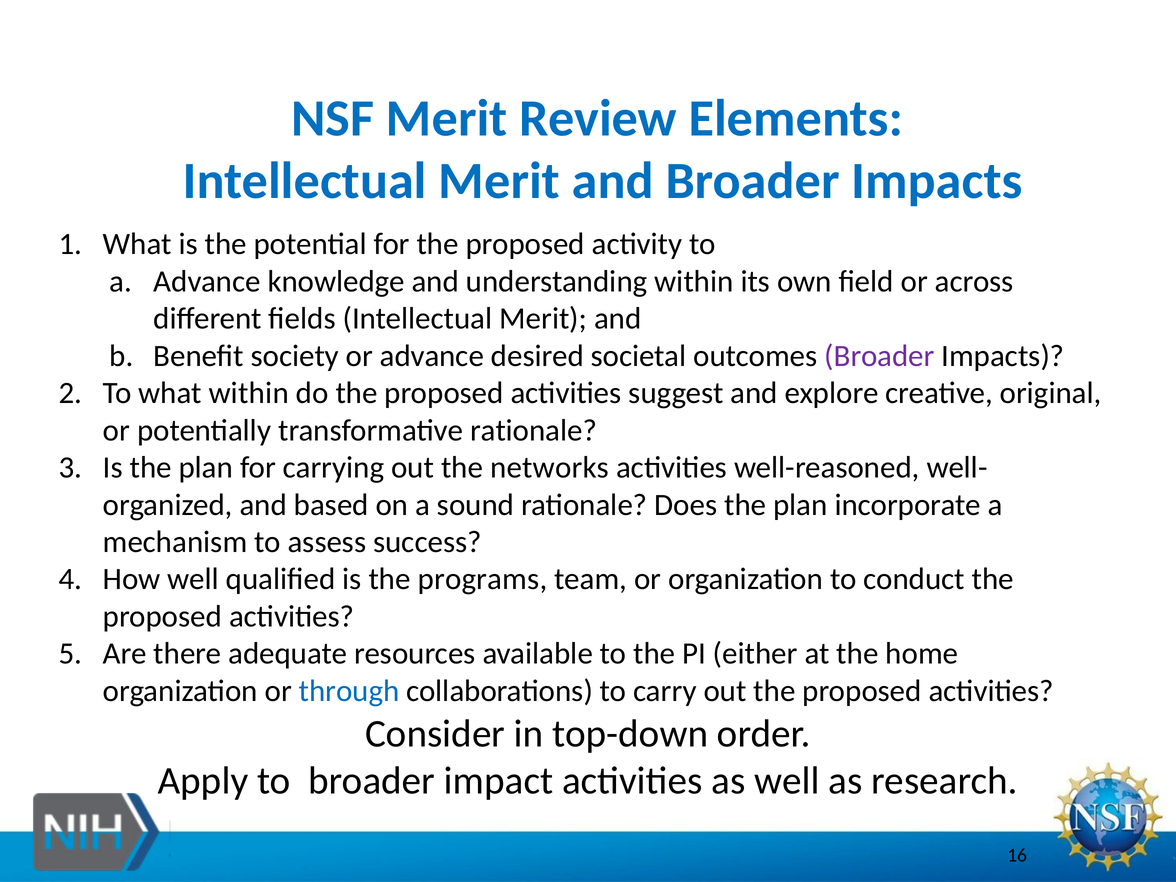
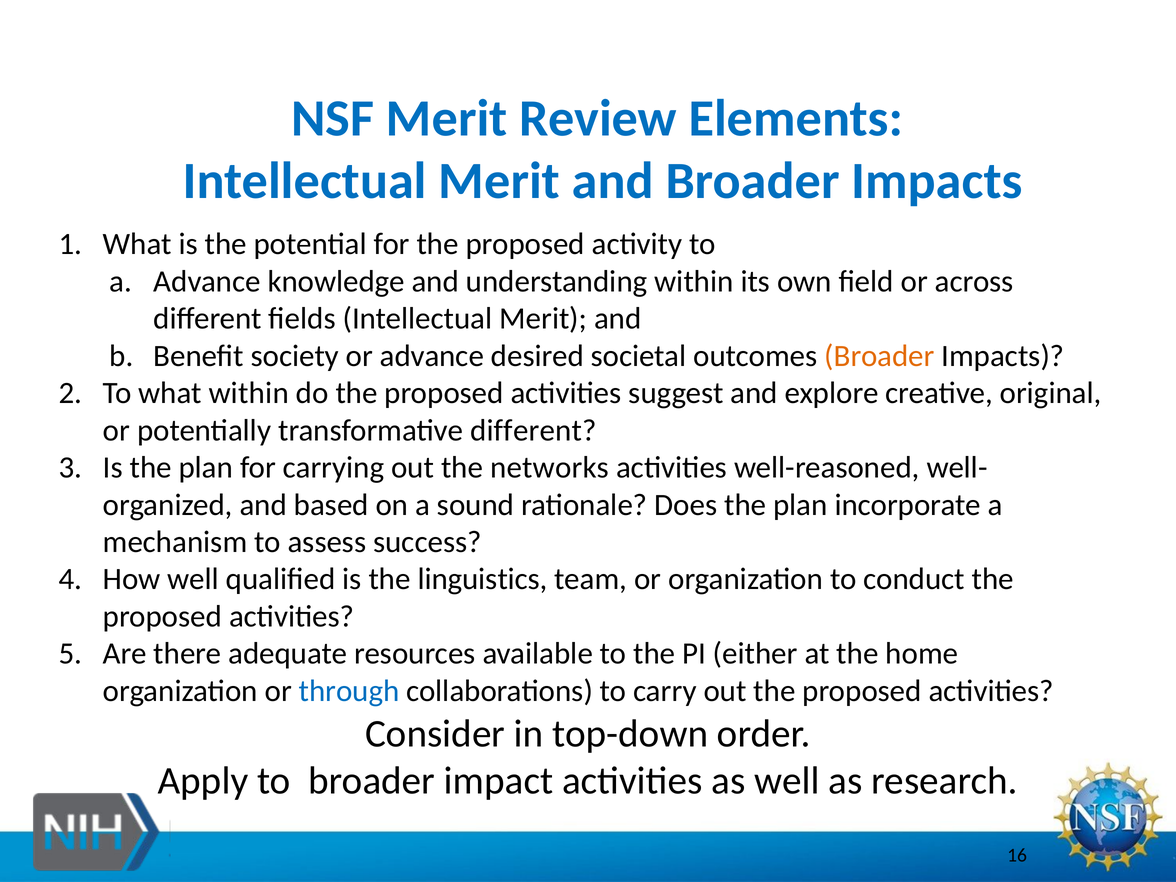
Broader colour: purple -> orange (880, 356)
transformative rationale: rationale -> different (533, 430)
programs: programs -> linguistics (483, 579)
